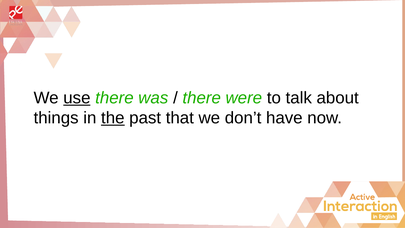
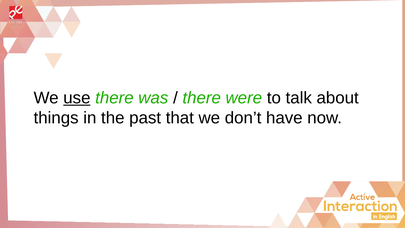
the underline: present -> none (113, 118)
